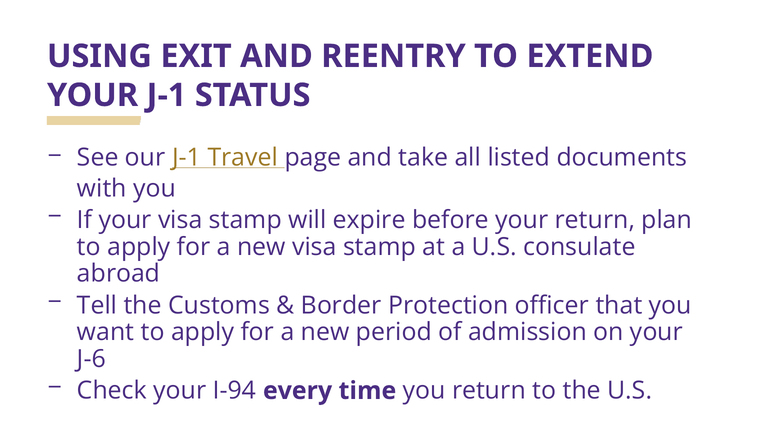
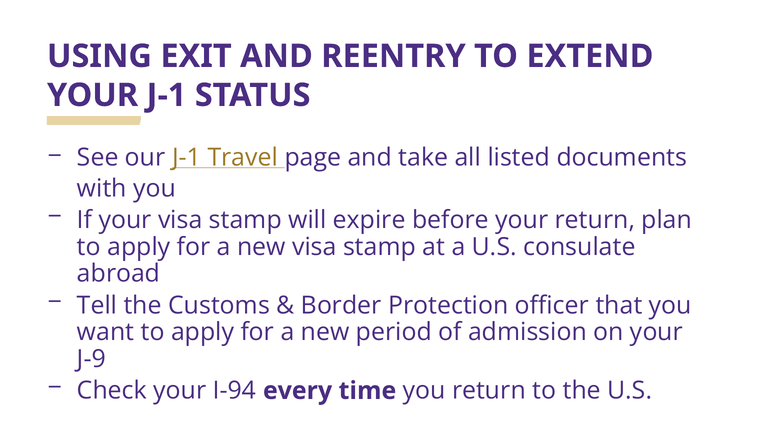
J-6: J-6 -> J-9 (91, 359)
